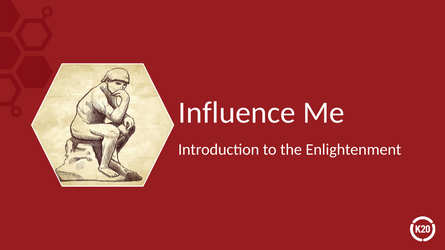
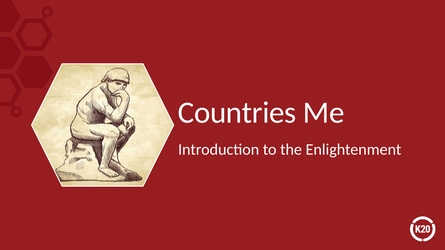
Influence: Influence -> Countries (237, 113)
